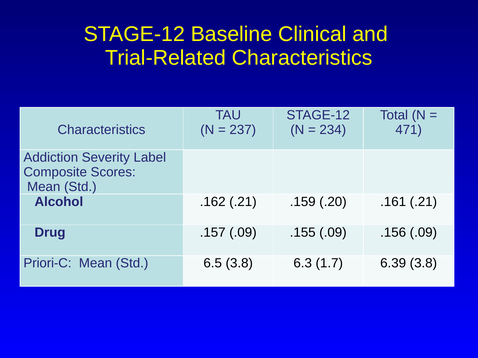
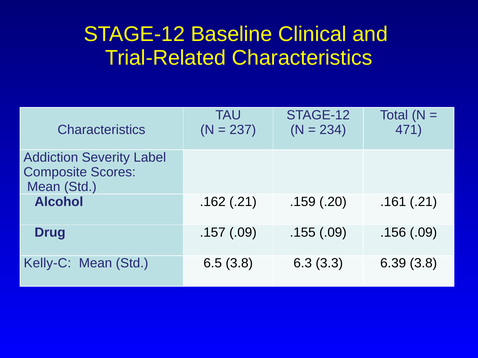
Priori-C: Priori-C -> Kelly-C (47, 264)
1.7: 1.7 -> 3.3 (329, 264)
